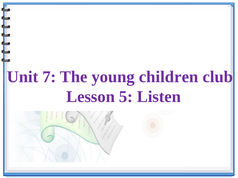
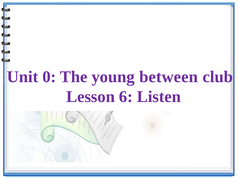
7: 7 -> 0 (49, 77)
children: children -> between (169, 77)
5: 5 -> 6 (126, 97)
